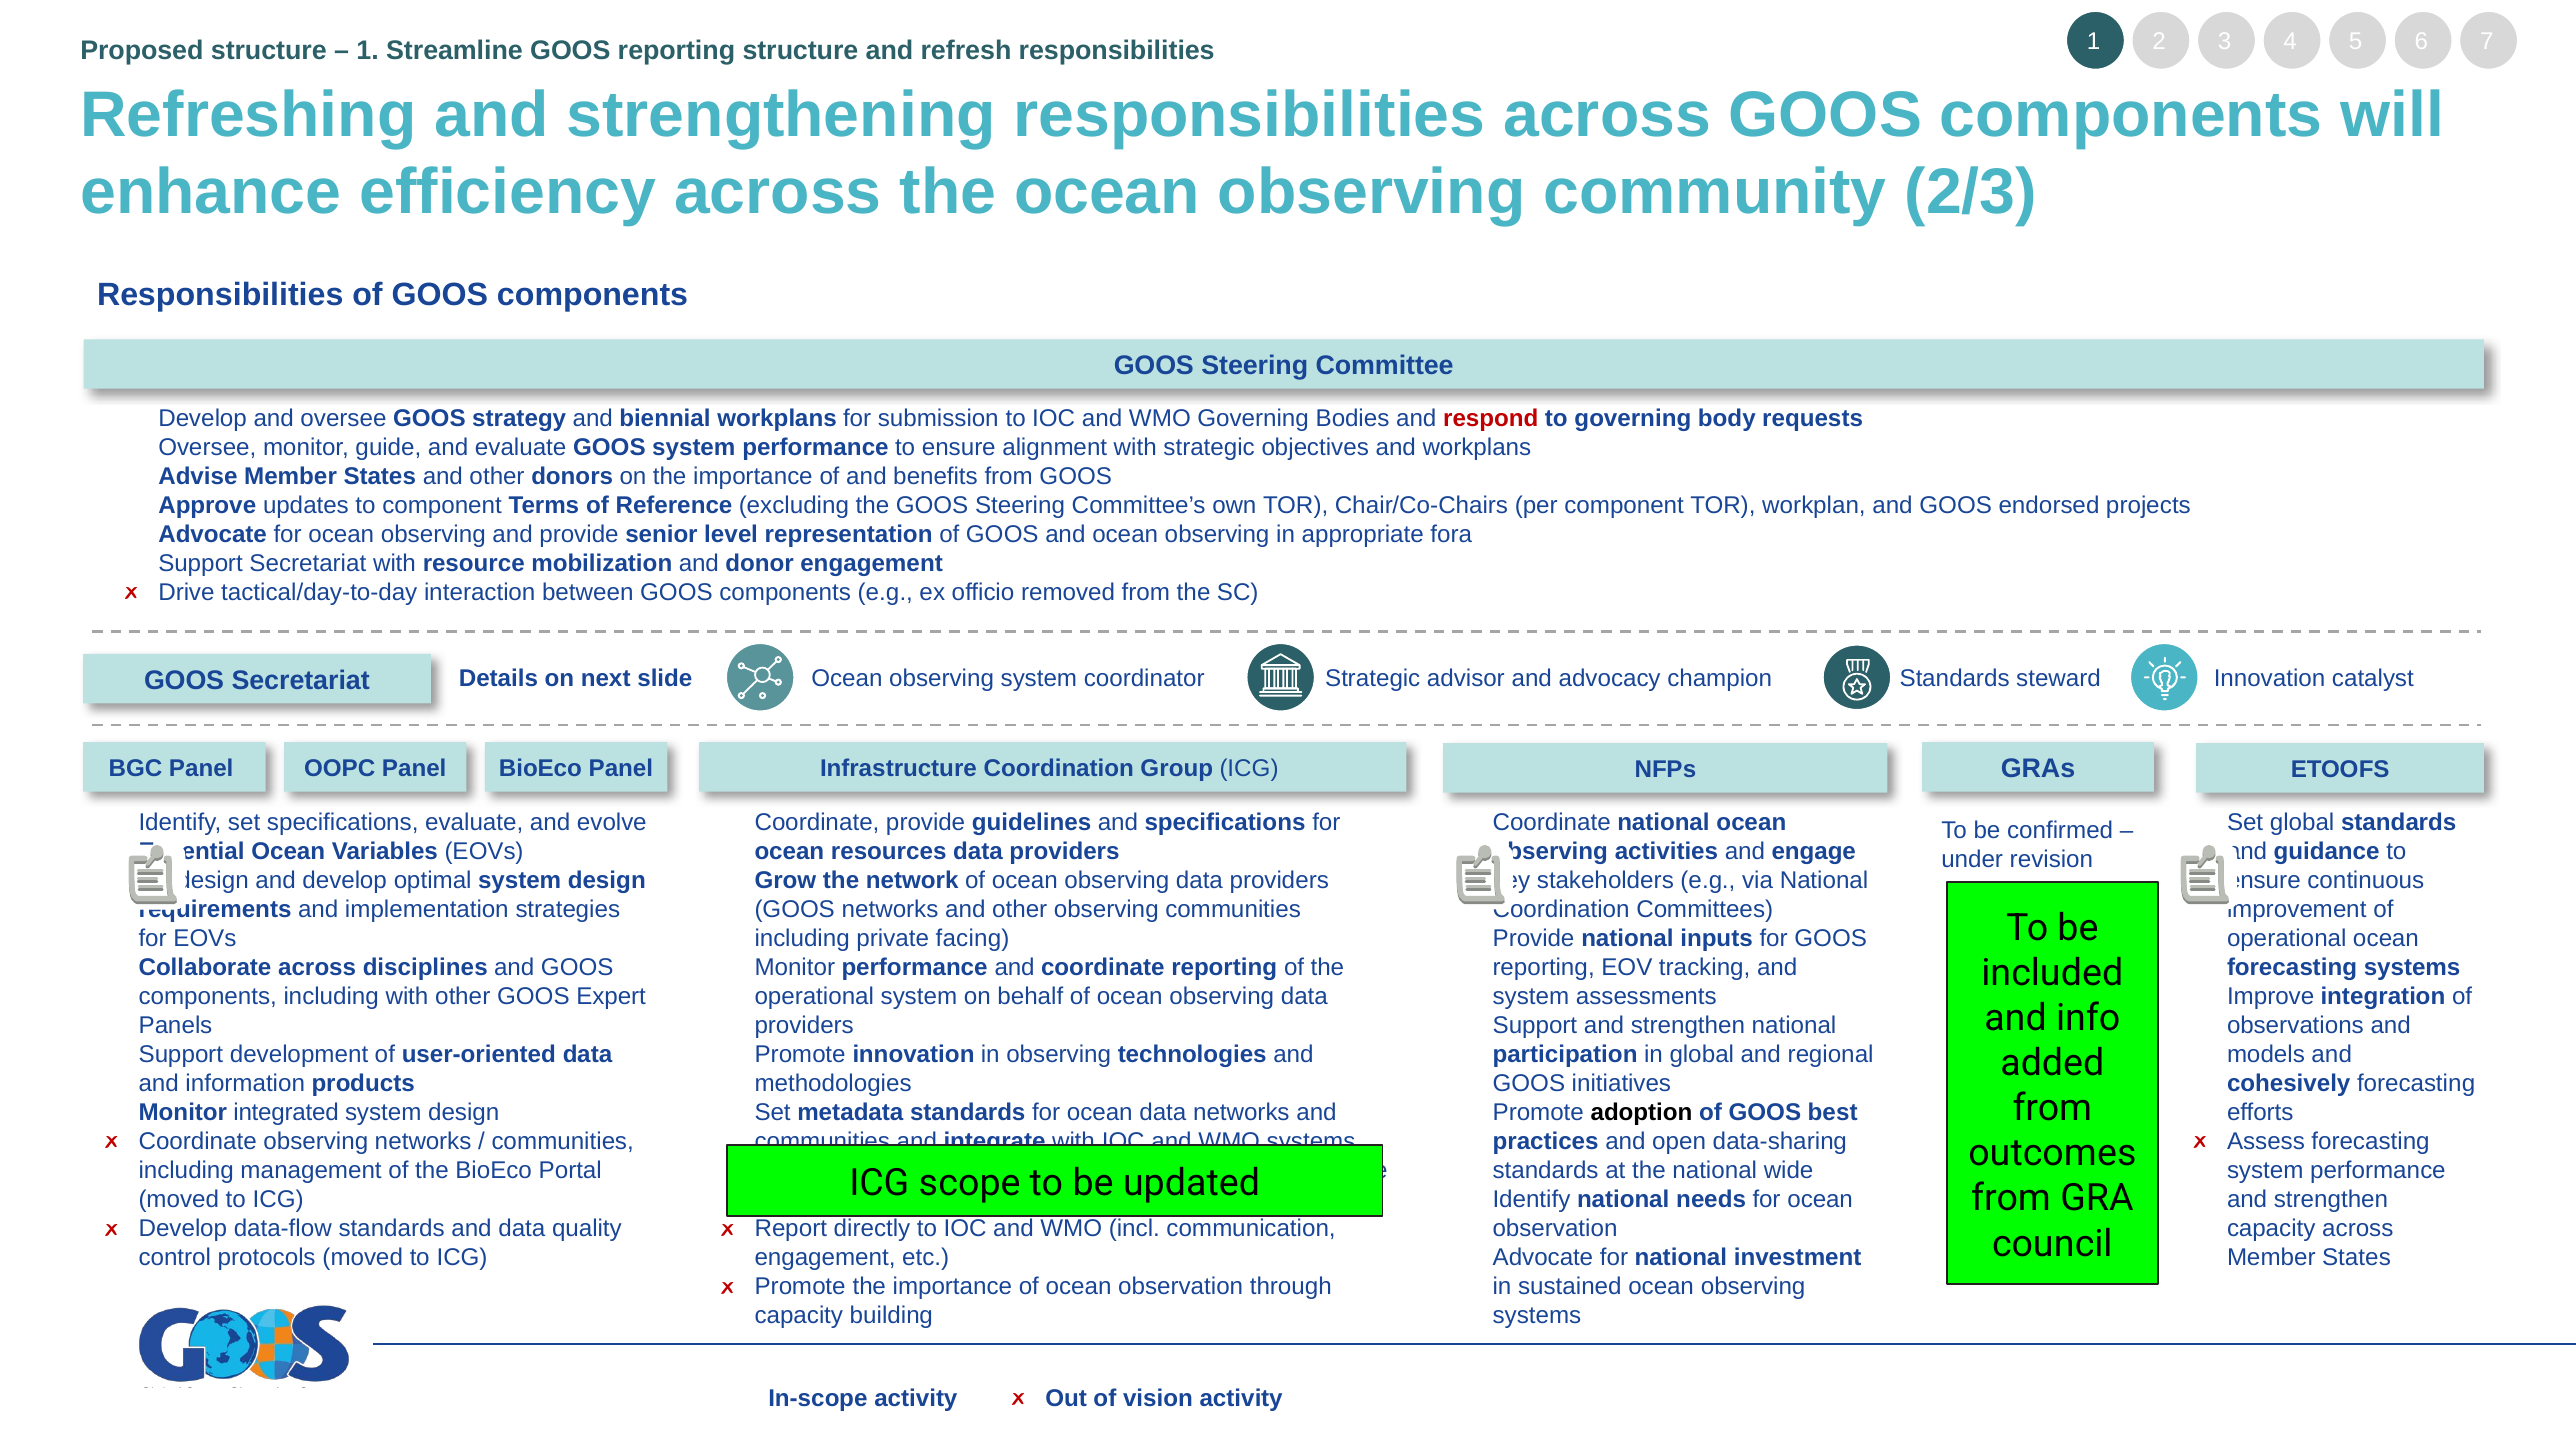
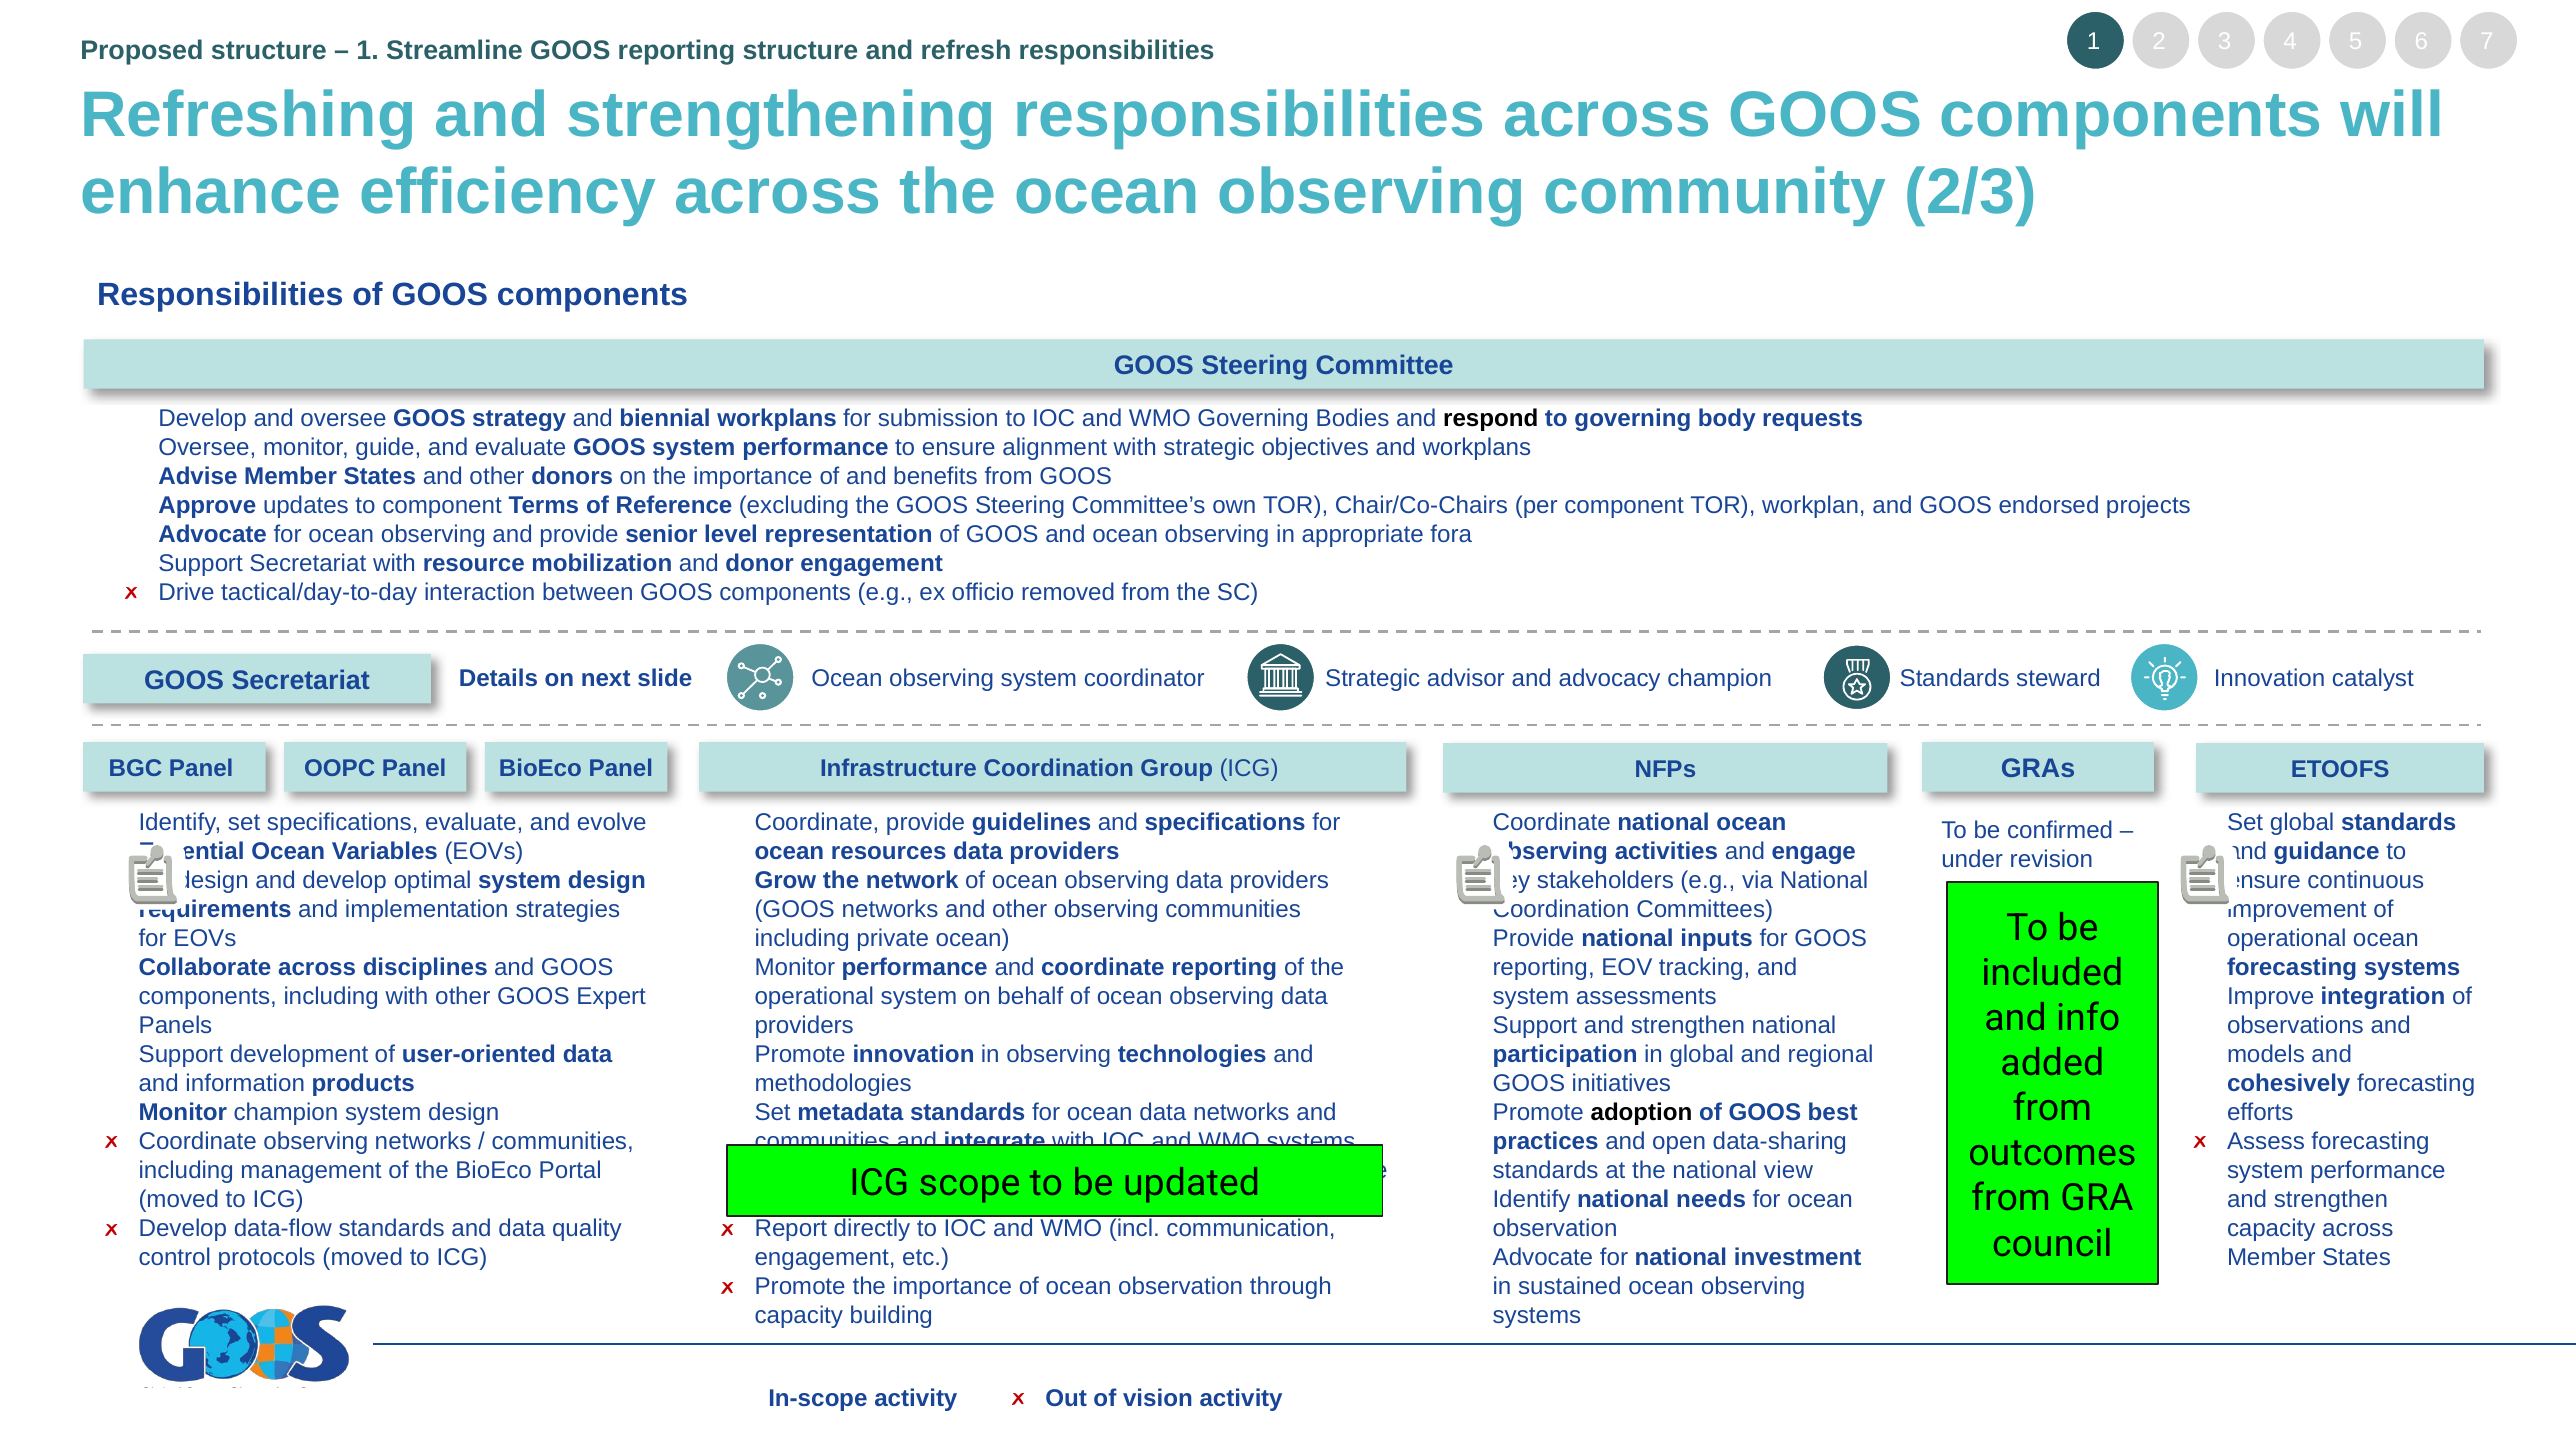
respond colour: red -> black (1491, 418)
private facing: facing -> ocean (973, 938)
Monitor integrated: integrated -> champion (286, 1113)
wide: wide -> view (1788, 1171)
